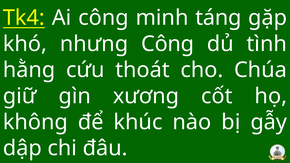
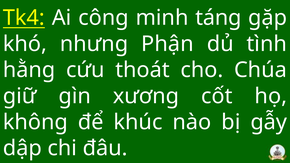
nhưng Công: Công -> Phận (167, 44)
